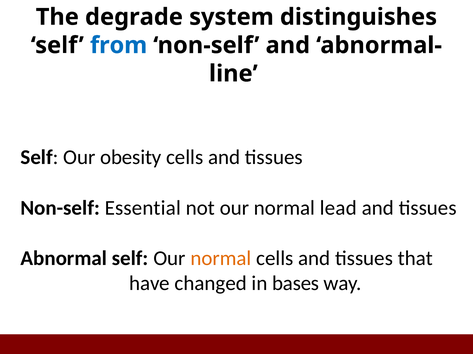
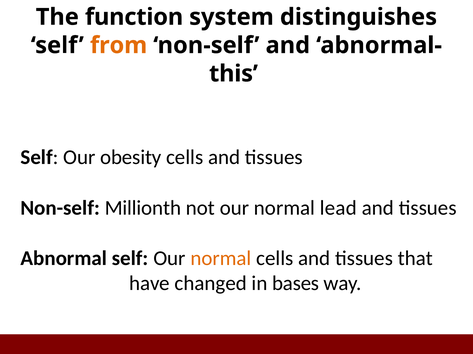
degrade: degrade -> function (134, 17)
from colour: blue -> orange (119, 45)
line: line -> this (234, 74)
Essential: Essential -> Millionth (143, 208)
